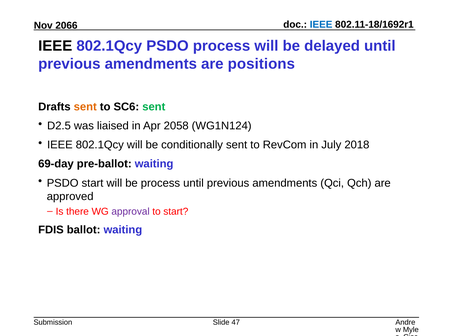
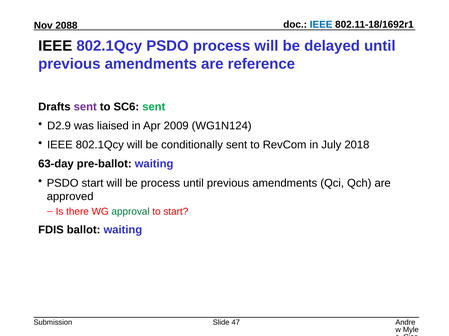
2066: 2066 -> 2088 (66, 26)
positions: positions -> reference (261, 64)
sent colour: orange -> purple (85, 107)
D2.5: D2.5 -> D2.9 (59, 126)
2058: 2058 -> 2009 (176, 126)
69-day: 69-day -> 63-day (56, 164)
approval colour: purple -> green (131, 212)
